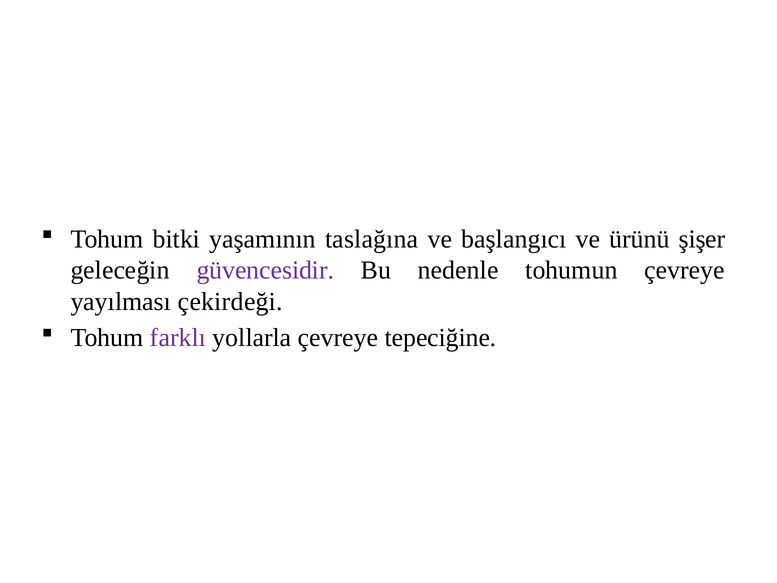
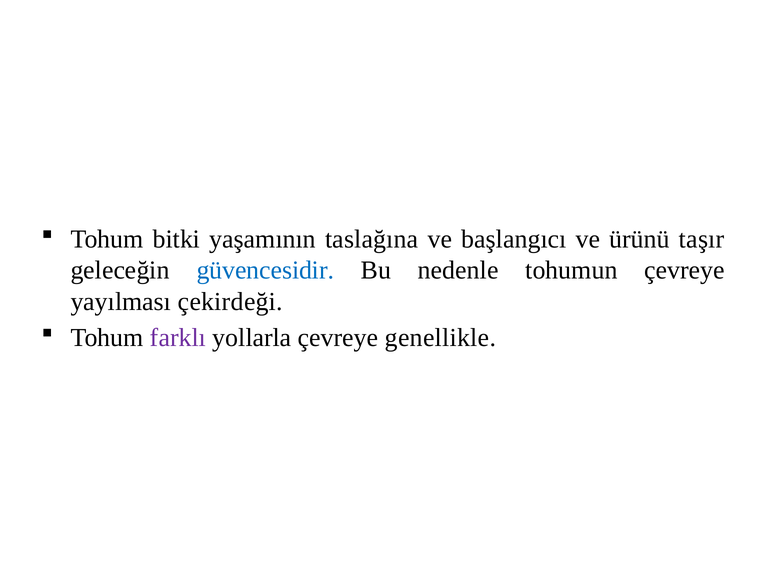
şişer: şişer -> taşır (702, 239)
güvencesidir colour: purple -> blue (265, 270)
tepeciğine: tepeciğine -> genellikle (440, 338)
